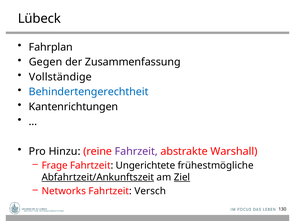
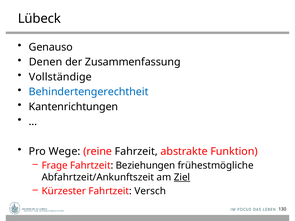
Fahrplan: Fahrplan -> Genauso (51, 47)
Gegen: Gegen -> Denen (46, 62)
Hinzu: Hinzu -> Wege (65, 152)
Fahrzeit colour: purple -> black (136, 152)
Warshall: Warshall -> Funktion (234, 152)
Ungerichtete: Ungerichtete -> Beziehungen (145, 166)
Abfahrtzeit/Ankunftszeit underline: present -> none (98, 178)
Networks: Networks -> Kürzester (64, 191)
